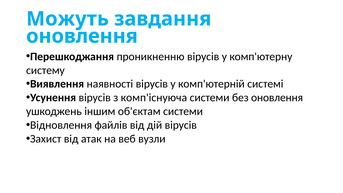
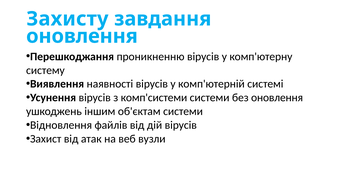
Можуть: Можуть -> Захисту (67, 19)
комп'існуюча: комп'існуюча -> комп'системи (154, 98)
